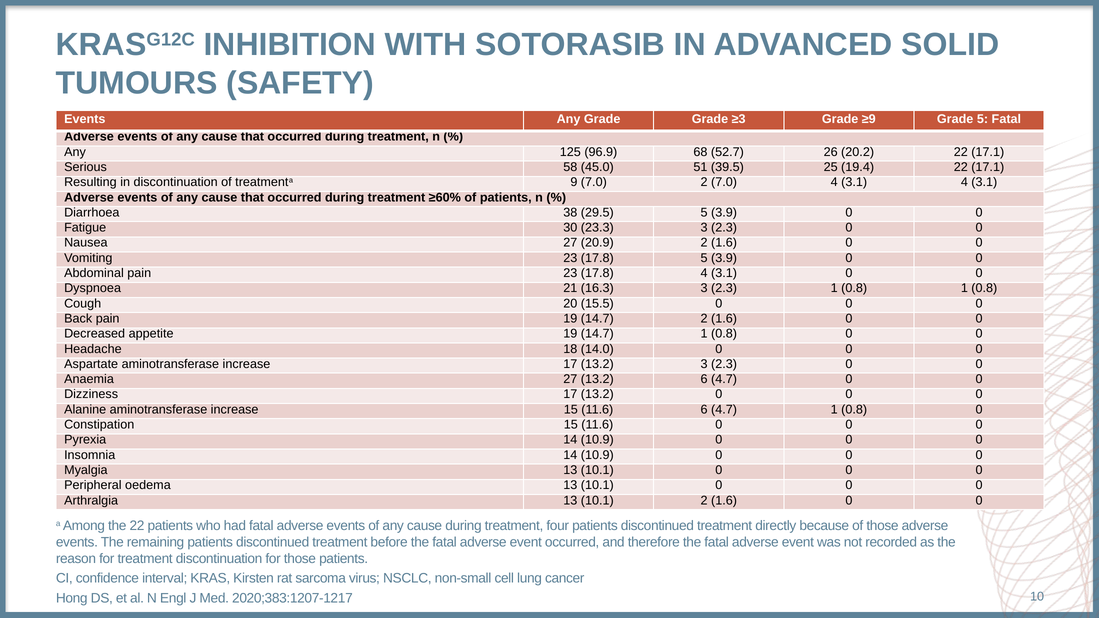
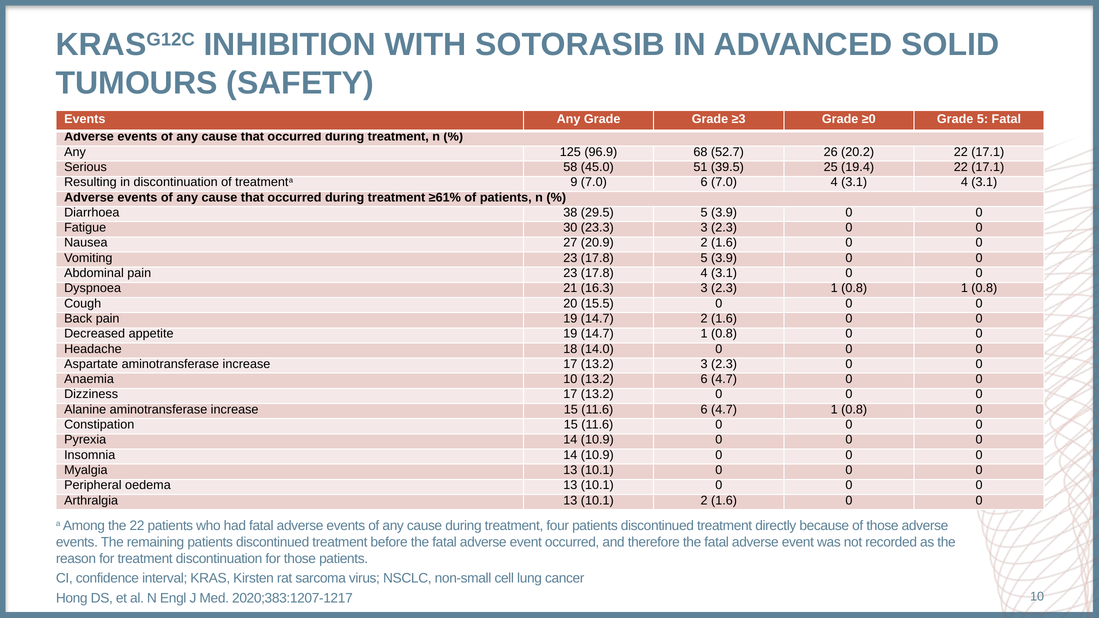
≥9: ≥9 -> ≥0 (869, 119)
7.0 2: 2 -> 6 (704, 182)
≥60%: ≥60% -> ≥61% (445, 197)
Anaemia 27: 27 -> 10 (570, 379)
